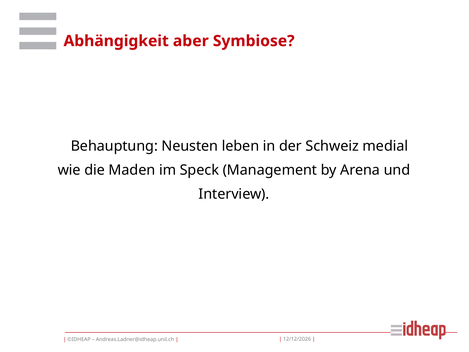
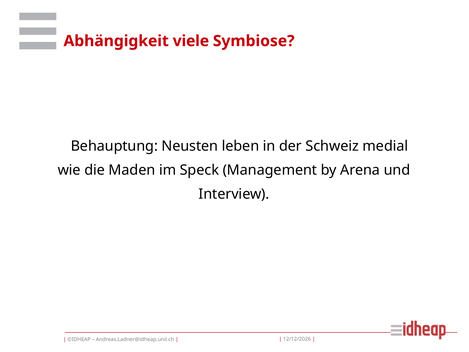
aber: aber -> viele (191, 41)
